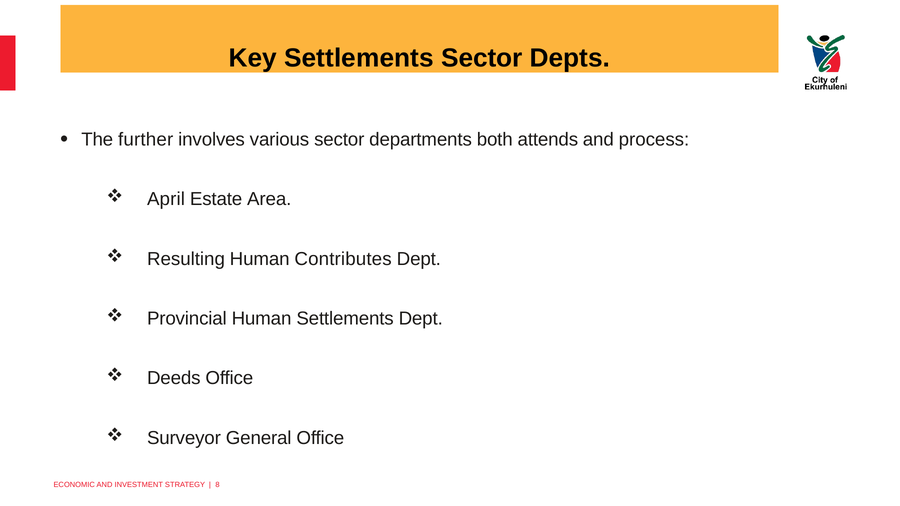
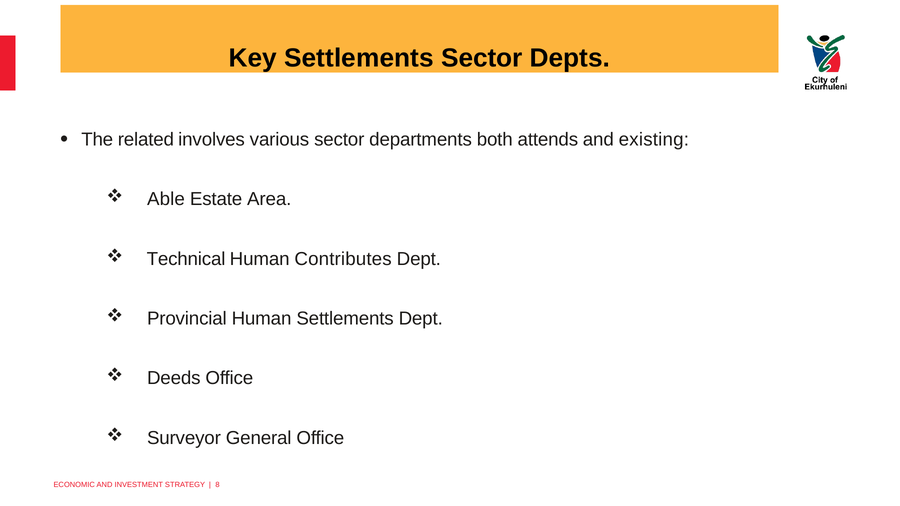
further: further -> related (146, 140)
process: process -> existing (654, 140)
April: April -> Able (166, 199)
Resulting: Resulting -> Technical (186, 259)
